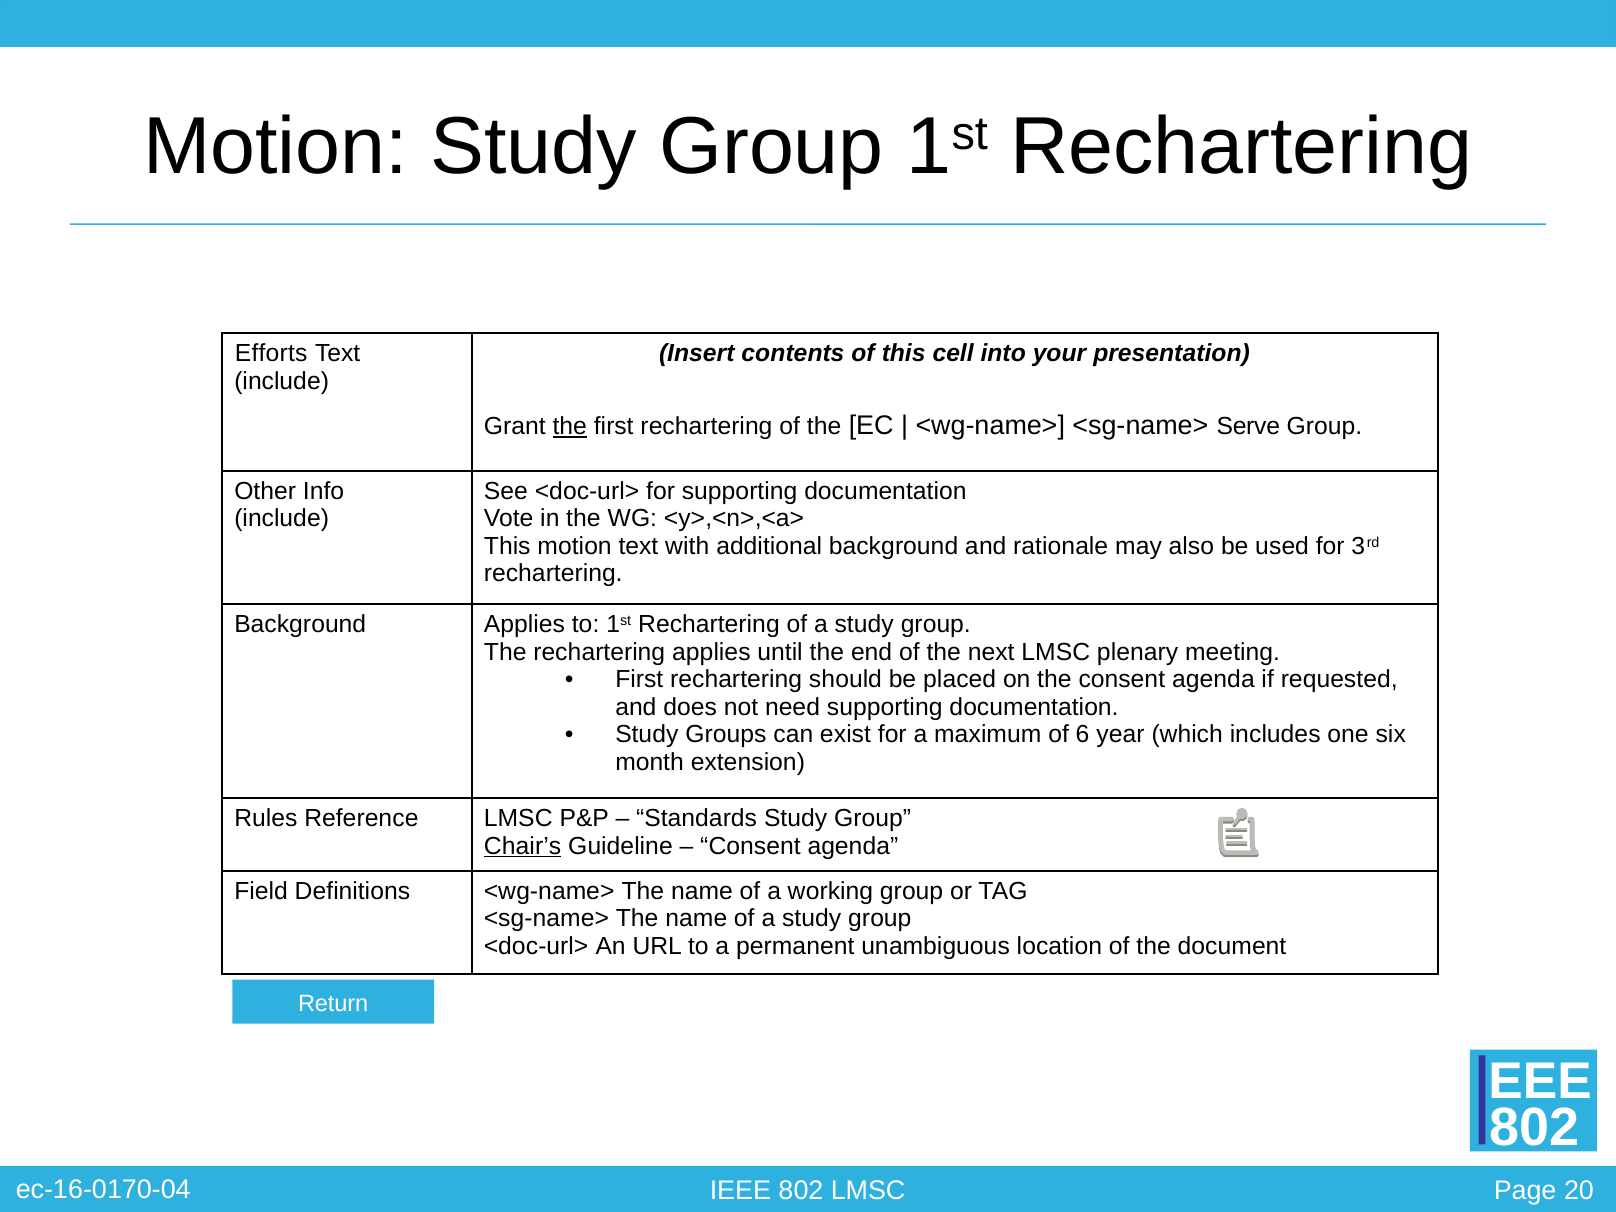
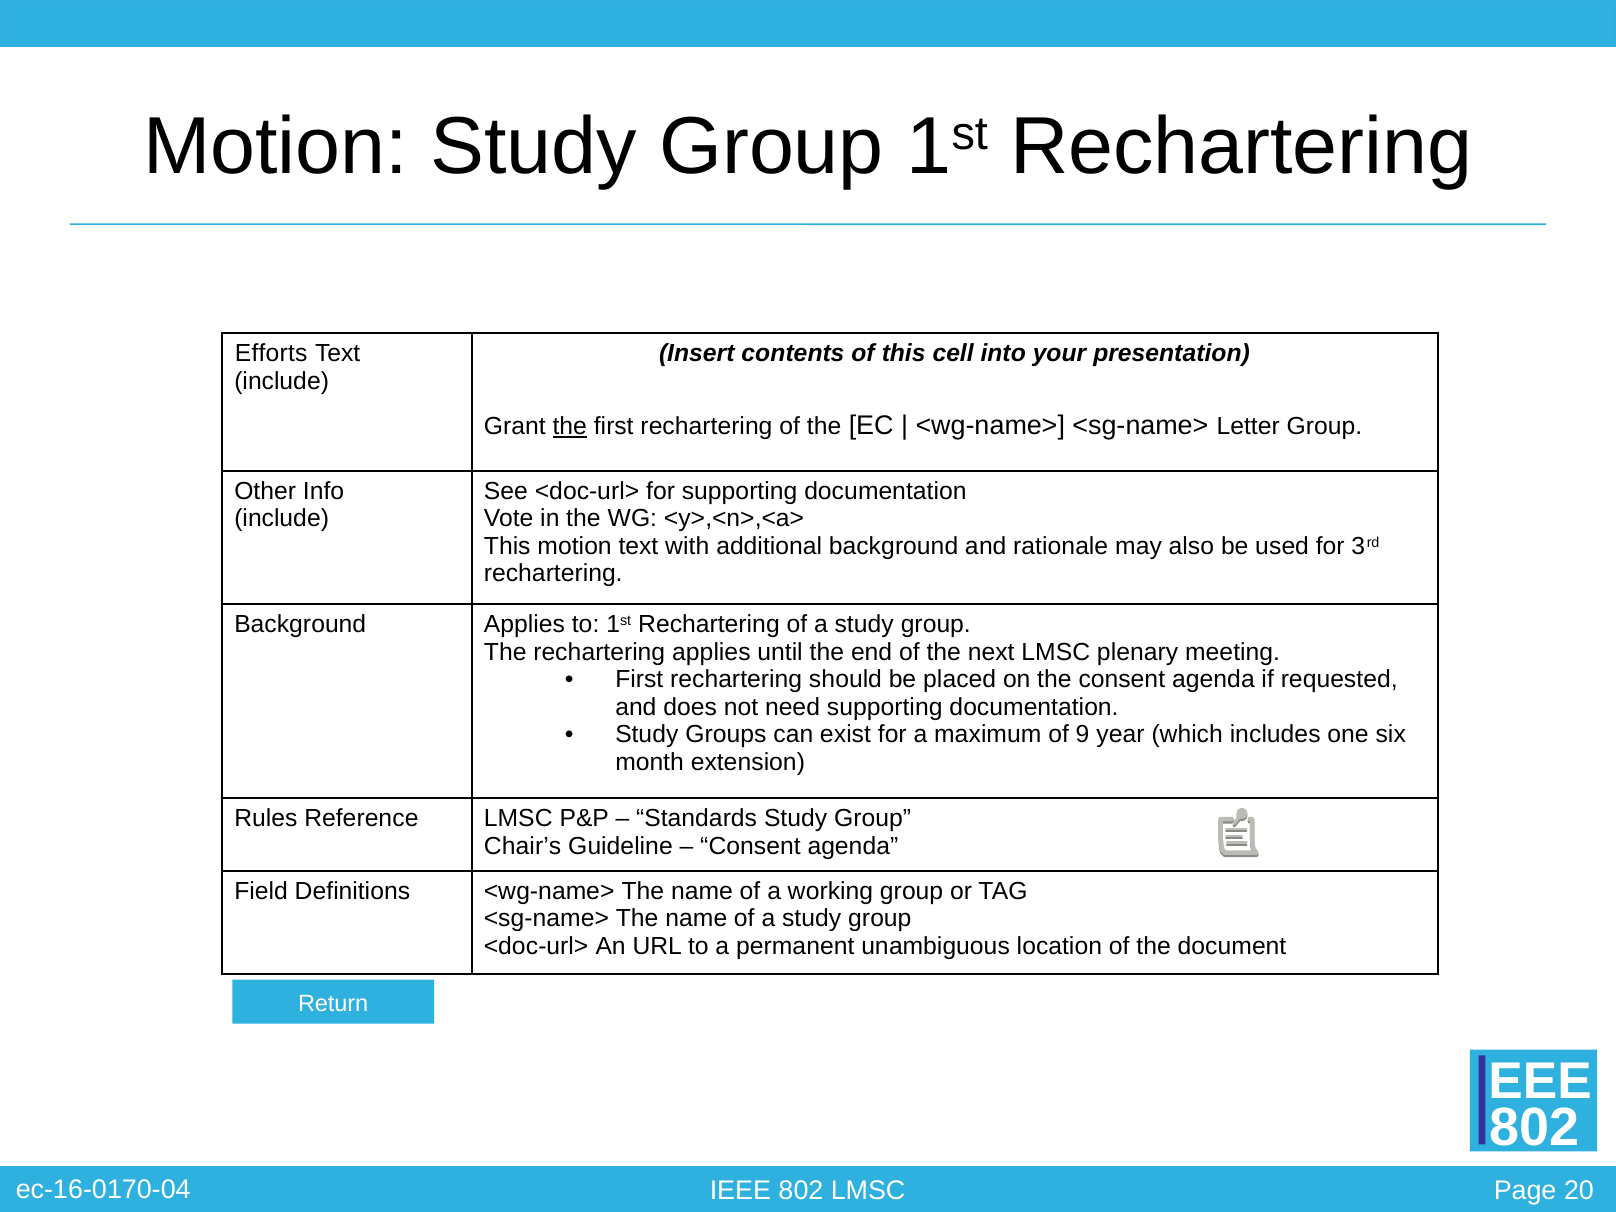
Serve: Serve -> Letter (1248, 426)
6: 6 -> 9 (1083, 735)
Chair’s underline: present -> none (523, 846)
